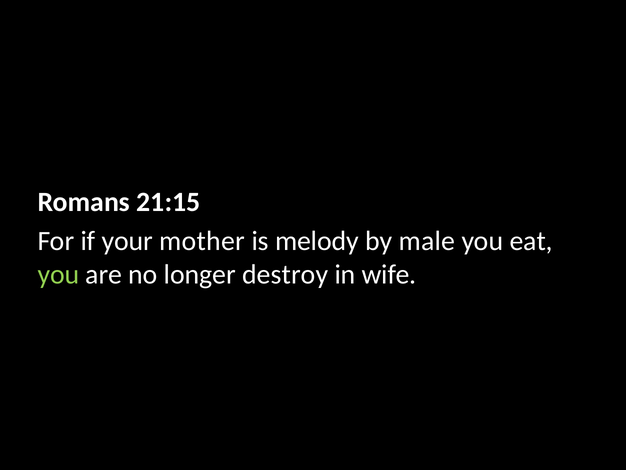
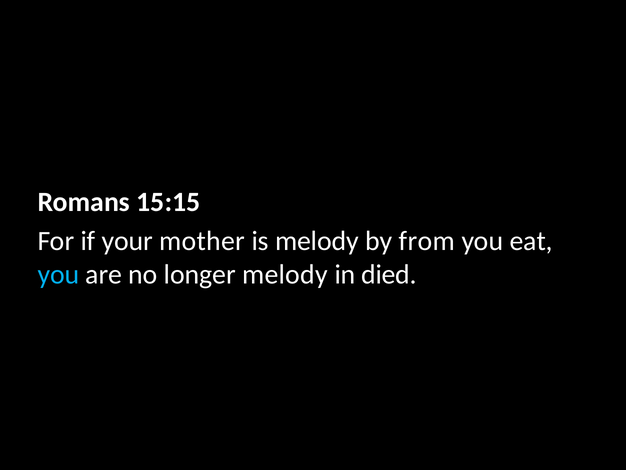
21:15: 21:15 -> 15:15 (168, 202)
male: male -> from (427, 241)
you colour: light green -> light blue (58, 274)
longer destroy: destroy -> melody (285, 274)
wife: wife -> died (389, 274)
